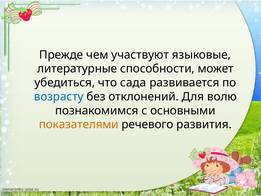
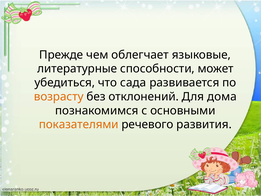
участвуют: участвуют -> облегчает (140, 55)
возрасту colour: blue -> orange (59, 97)
волю: волю -> дома (222, 97)
